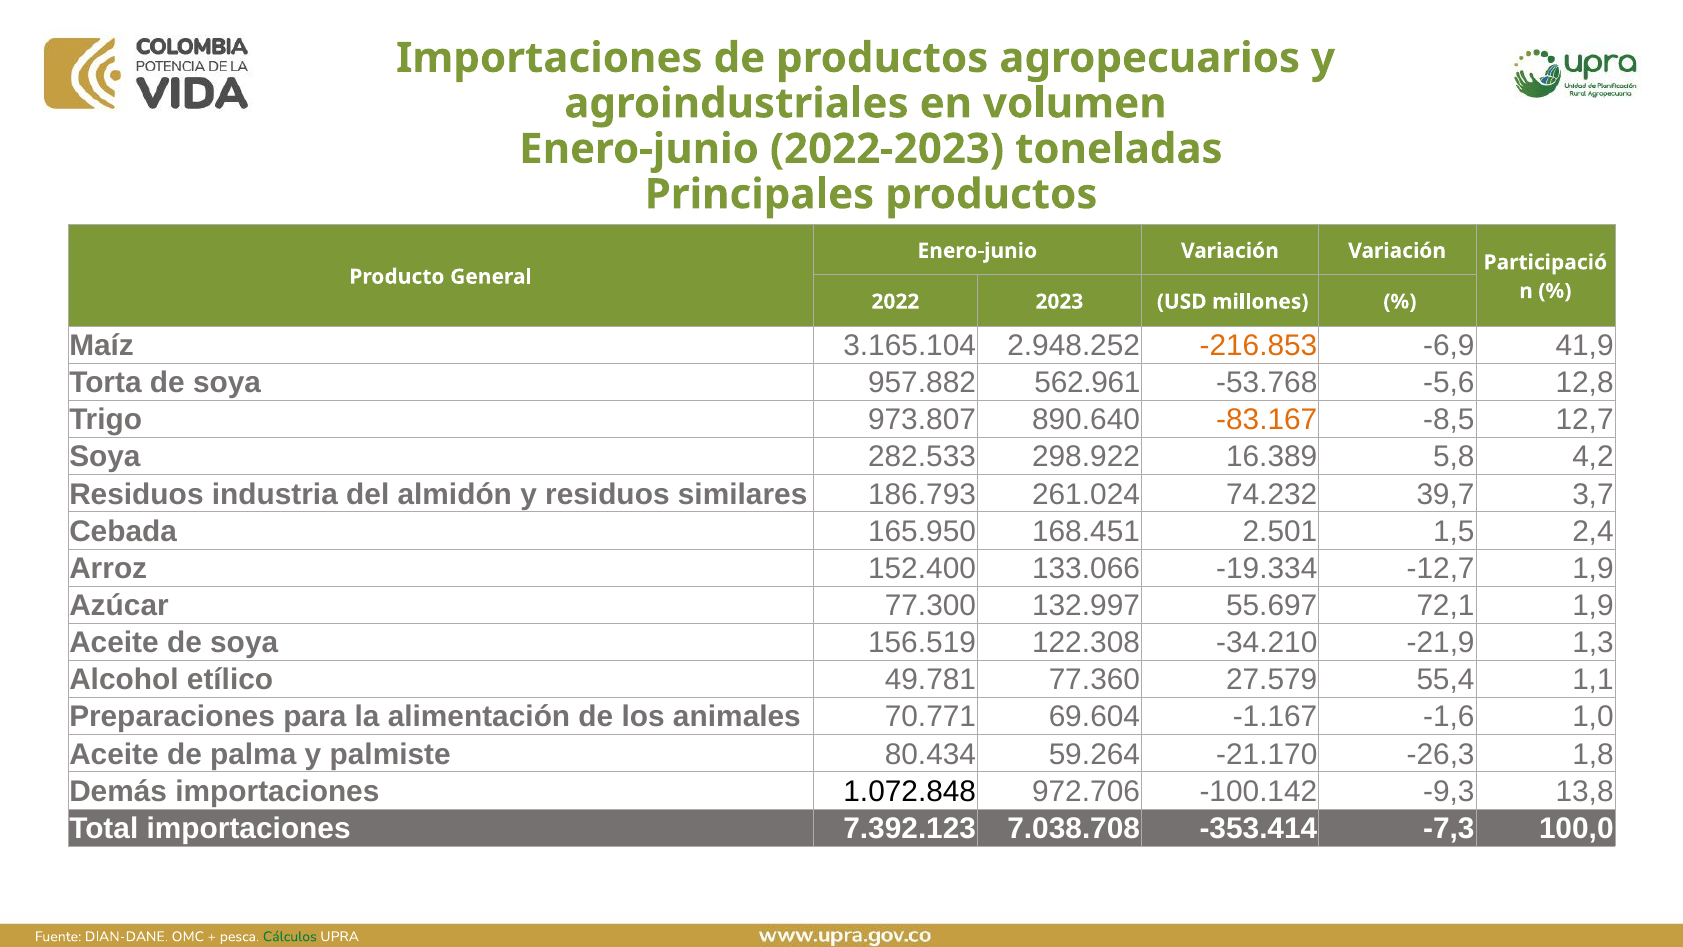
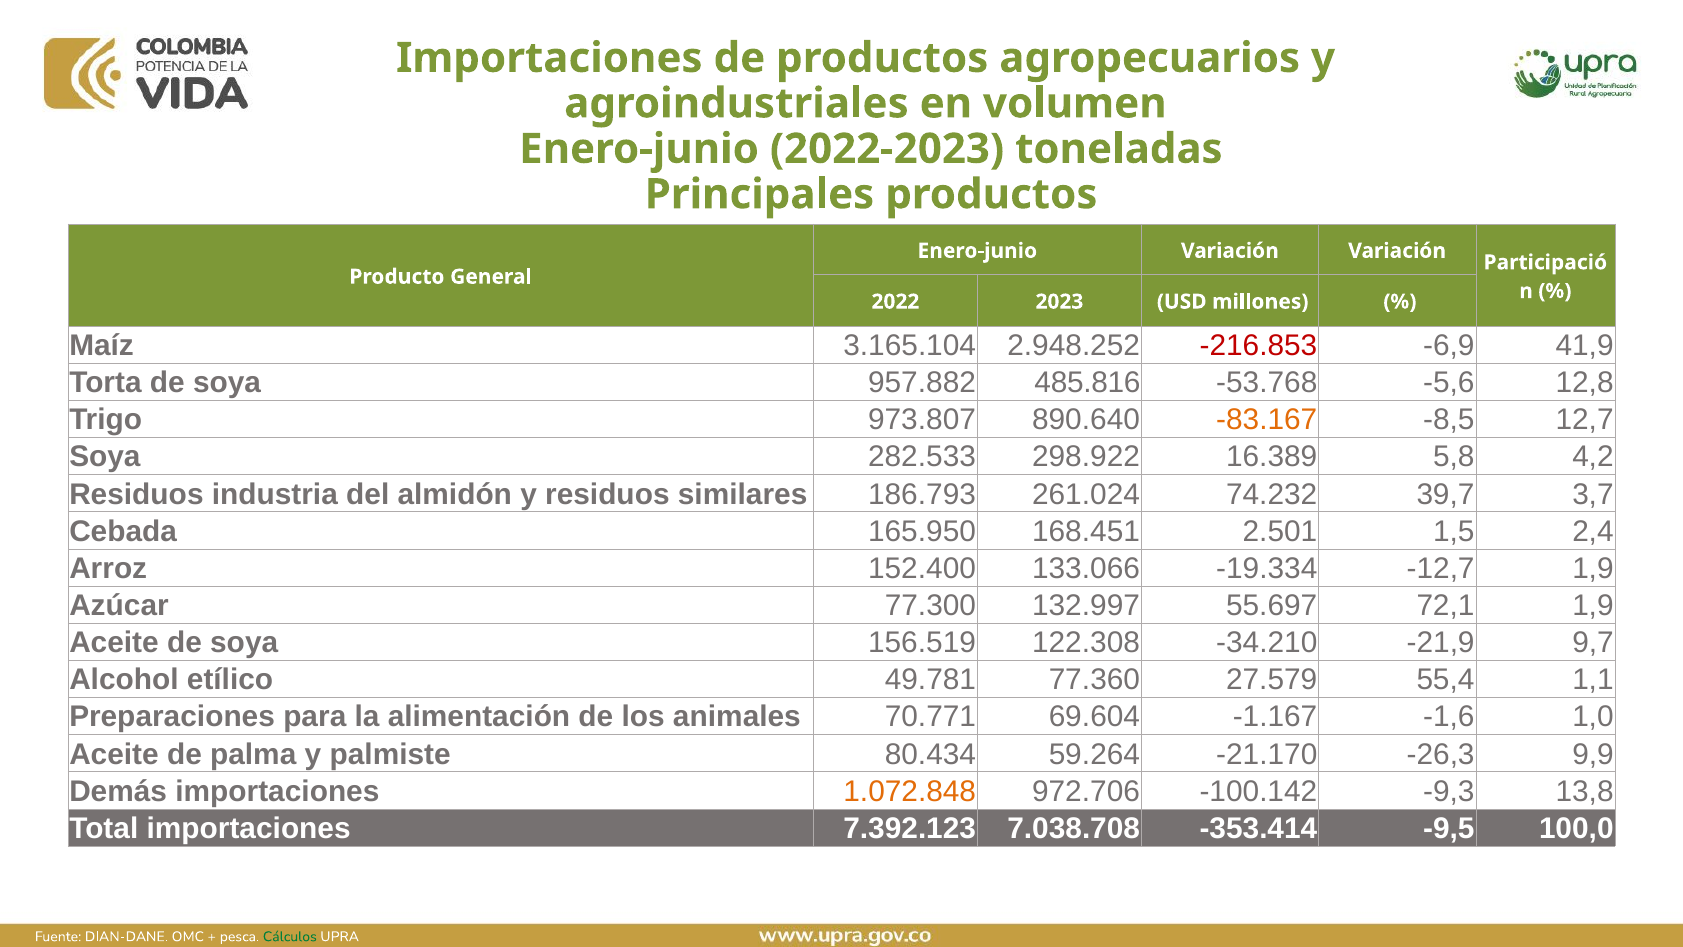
-216.853 colour: orange -> red (1258, 345)
562.961: 562.961 -> 485.816 (1087, 383)
1,3: 1,3 -> 9,7 (1593, 643)
1,8: 1,8 -> 9,9 (1593, 754)
1.072.848 colour: black -> orange (910, 791)
-7,3: -7,3 -> -9,5 (1449, 828)
